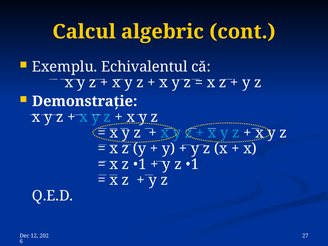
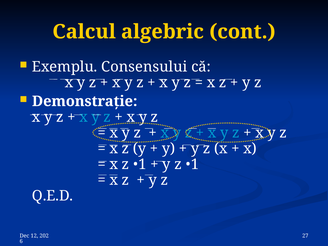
Echivalentul: Echivalentul -> Consensului (144, 67)
